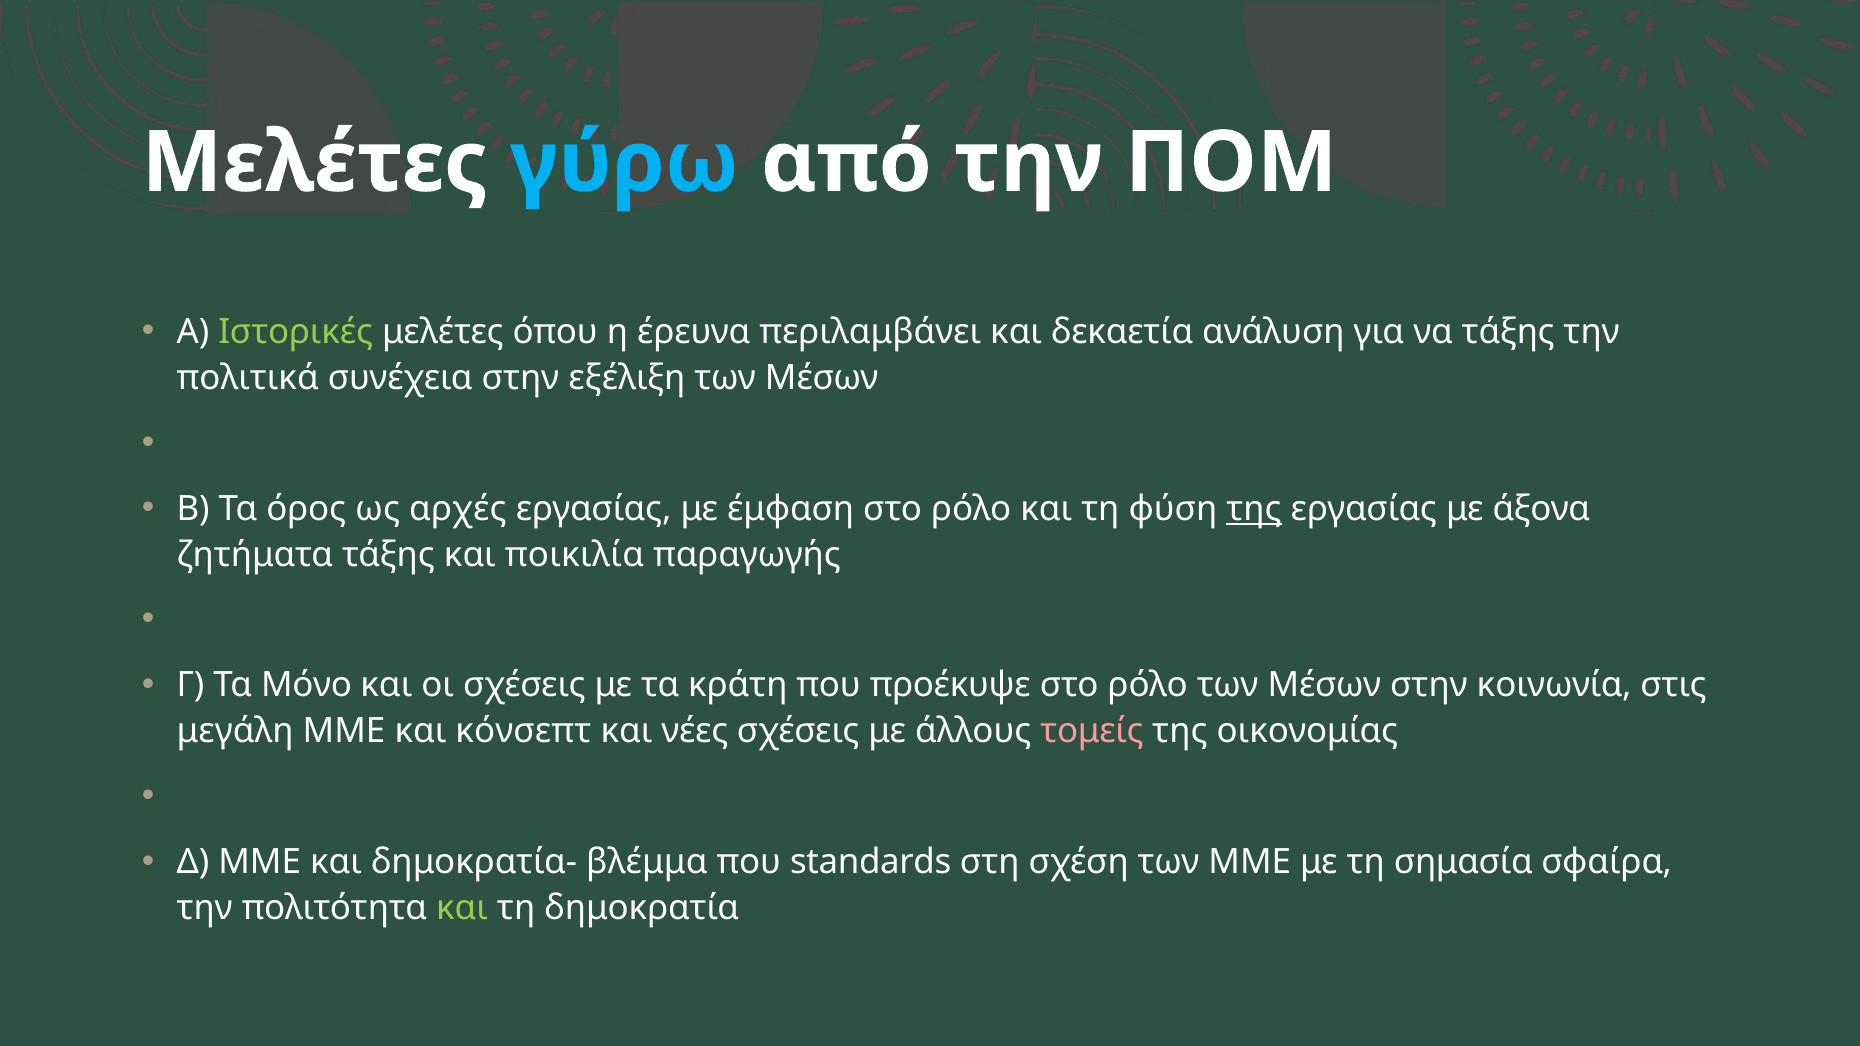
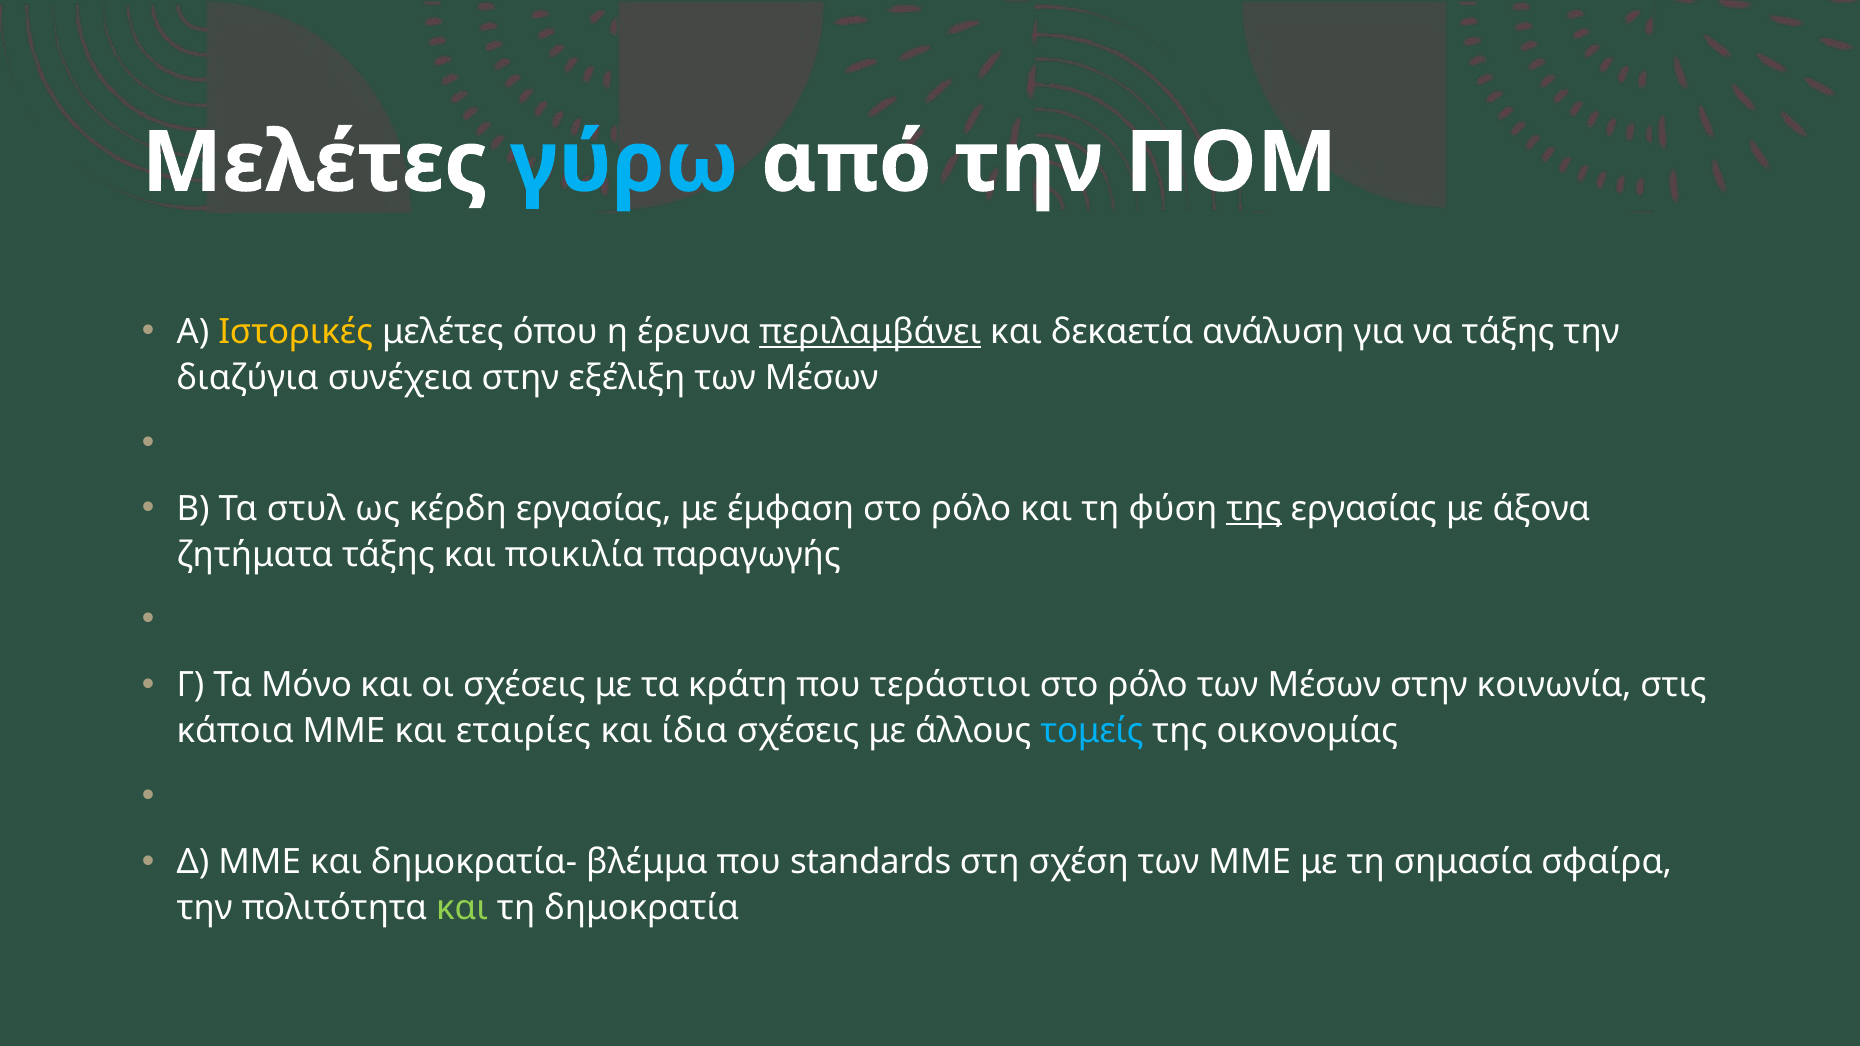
Ιστορικές colour: light green -> yellow (296, 332)
περιλαμβάνει underline: none -> present (870, 332)
πολιτικά: πολιτικά -> διαζύγια (248, 378)
όρος: όρος -> στυλ (306, 509)
αρχές: αρχές -> κέρδη (458, 509)
προέκυψε: προέκυψε -> τεράστιοι (950, 686)
μεγάλη: μεγάλη -> κάποια (235, 732)
κόνσεπτ: κόνσεπτ -> εταιρίες (523, 732)
νέες: νέες -> ίδια (695, 732)
τομείς colour: pink -> light blue (1092, 732)
